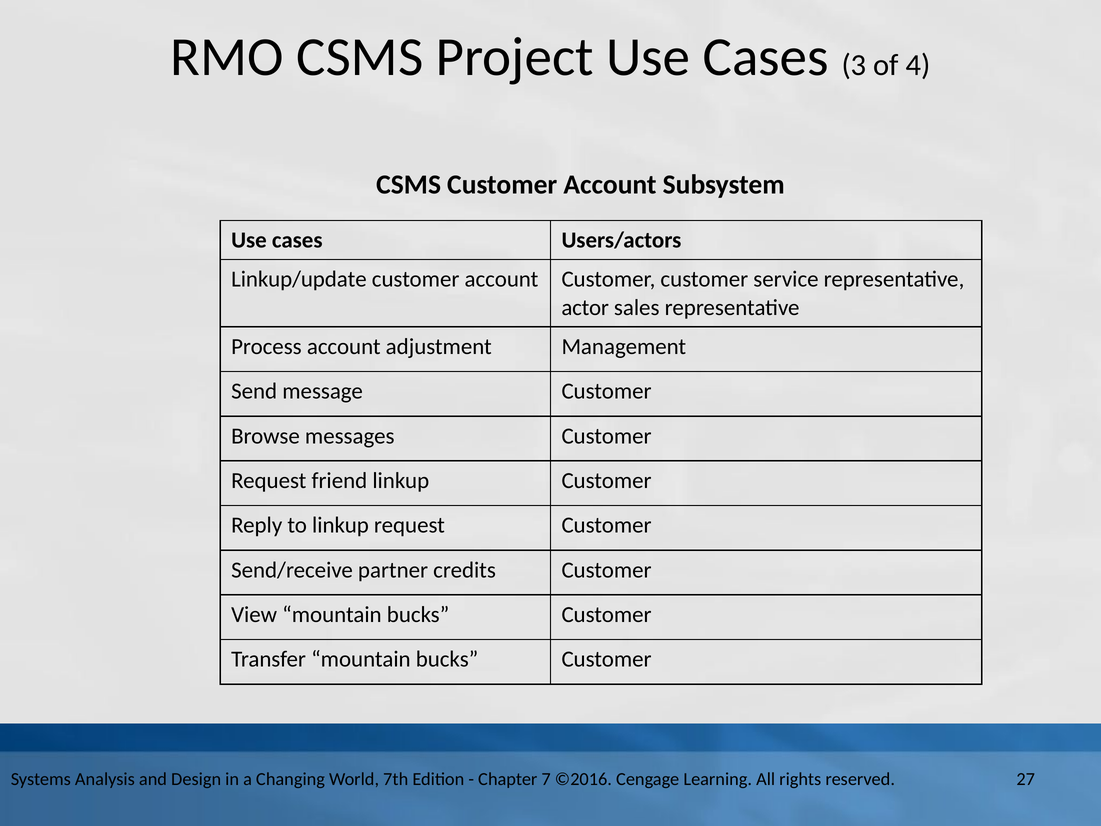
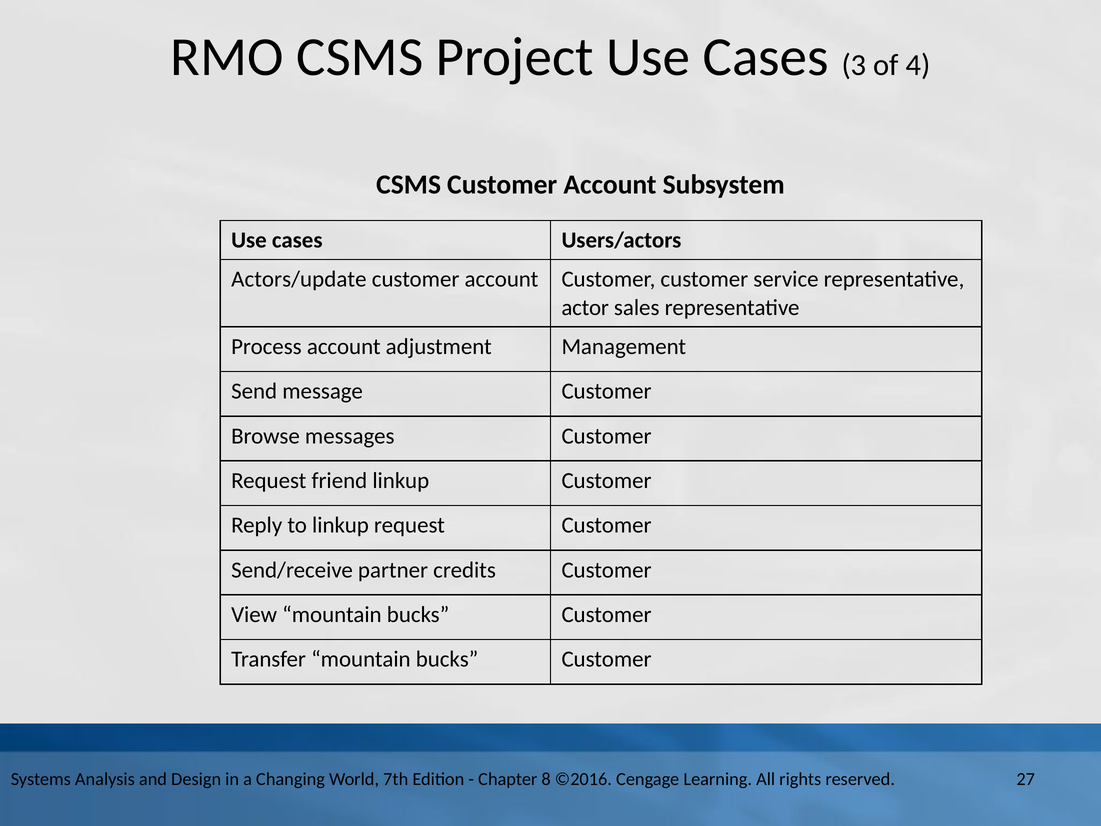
Linkup/update: Linkup/update -> Actors/update (299, 279)
7: 7 -> 8 (546, 779)
